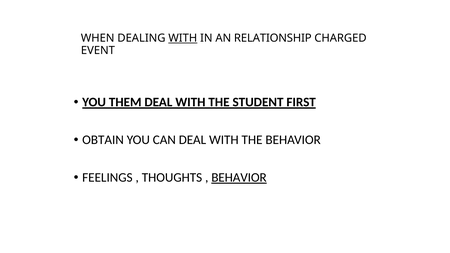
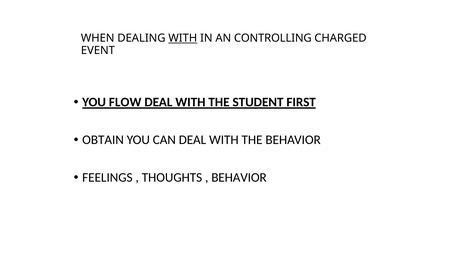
RELATIONSHIP: RELATIONSHIP -> CONTROLLING (273, 38)
THEM: THEM -> FLOW (125, 102)
BEHAVIOR underline: present -> none (239, 178)
